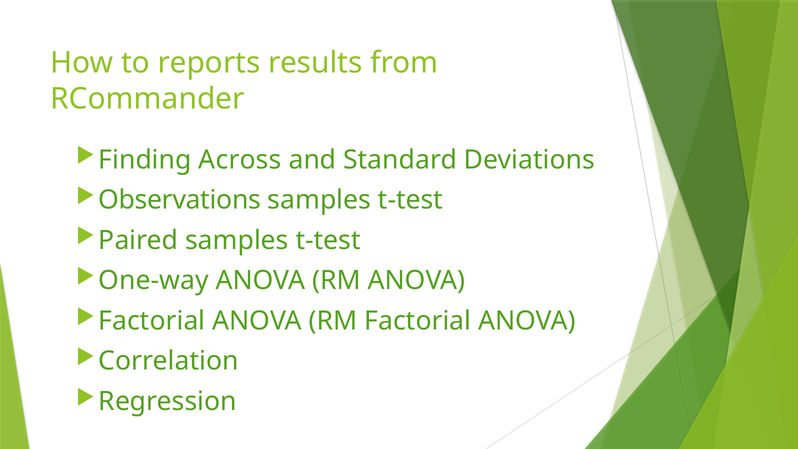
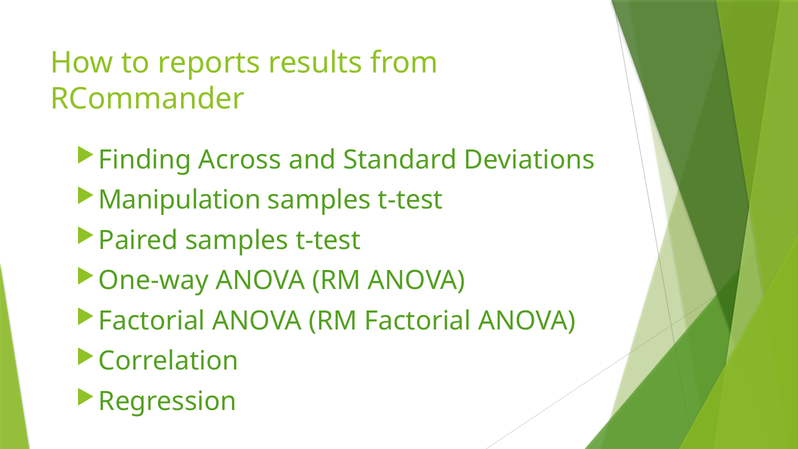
Observations: Observations -> Manipulation (180, 200)
